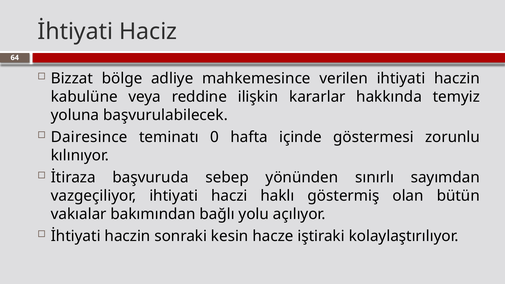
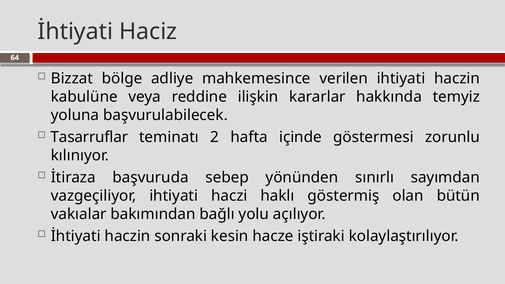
Dairesince: Dairesince -> Tasarruflar (89, 137)
0: 0 -> 2 (215, 137)
